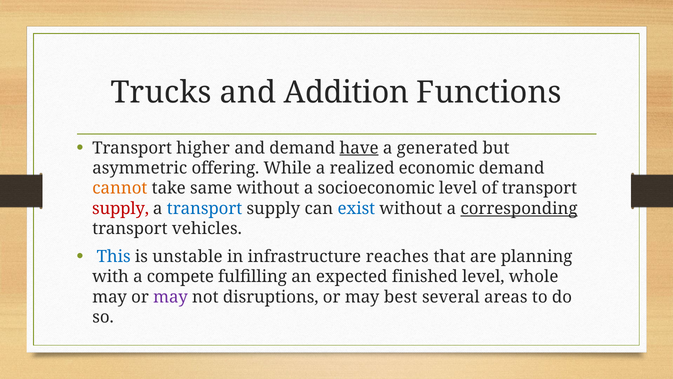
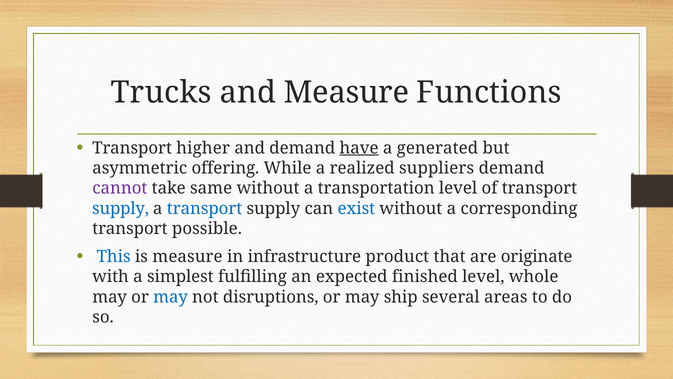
and Addition: Addition -> Measure (346, 92)
economic: economic -> suppliers (437, 168)
cannot colour: orange -> purple (120, 188)
socioeconomic: socioeconomic -> transportation (376, 188)
supply colour: red -> blue (121, 208)
corresponding underline: present -> none (519, 208)
vehicles: vehicles -> possible (207, 229)
is unstable: unstable -> measure (187, 256)
reaches: reaches -> product (397, 256)
planning: planning -> originate (537, 256)
compete: compete -> simplest (180, 277)
may colour: purple -> blue (171, 297)
best: best -> ship (401, 297)
